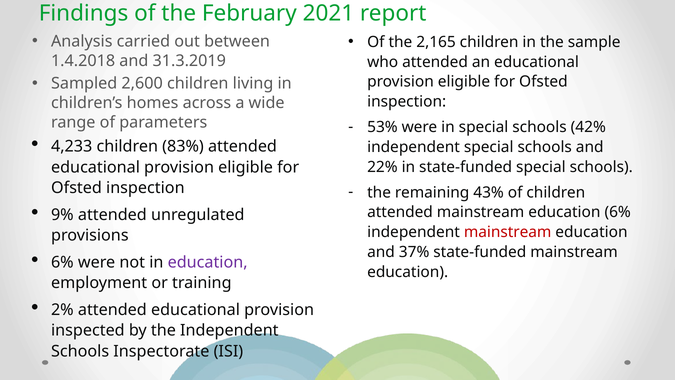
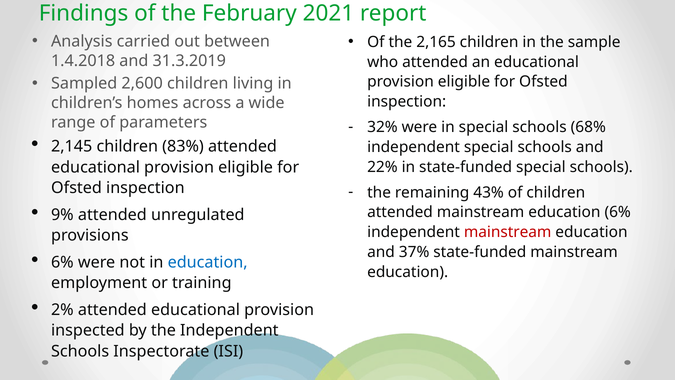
53%: 53% -> 32% (382, 127)
42%: 42% -> 68% (588, 127)
4,233: 4,233 -> 2,145 (72, 146)
education colour: purple -> blue (208, 262)
